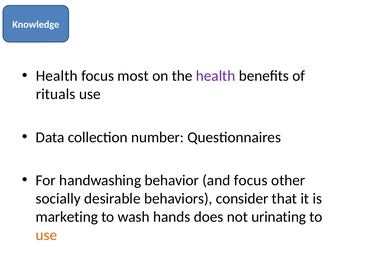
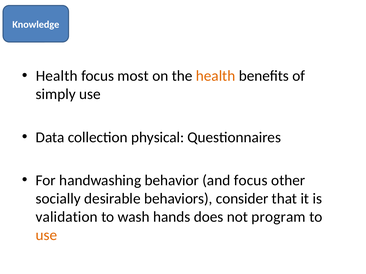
health colour: purple -> orange (216, 76)
rituals: rituals -> simply (56, 94)
number: number -> physical (158, 138)
marketing: marketing -> validation (67, 217)
urinating: urinating -> program (279, 217)
